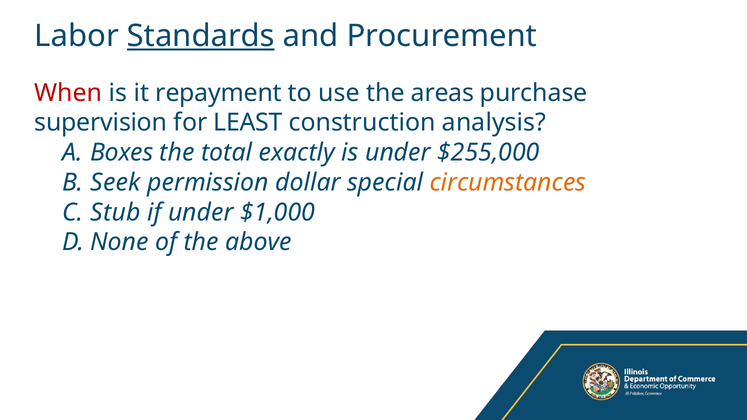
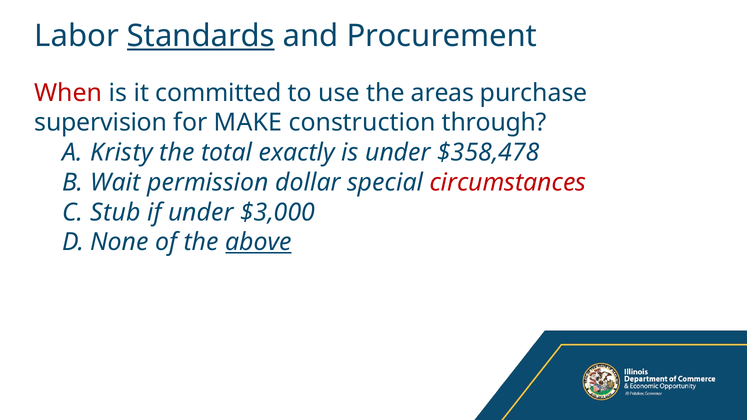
repayment: repayment -> committed (219, 93)
LEAST: LEAST -> MAKE (248, 123)
analysis: analysis -> through (494, 123)
Boxes: Boxes -> Kristy (122, 153)
$255,000: $255,000 -> $358,478 (488, 153)
Seek: Seek -> Wait (116, 183)
circumstances colour: orange -> red (508, 183)
$1,000: $1,000 -> $3,000 (278, 212)
above underline: none -> present (258, 242)
